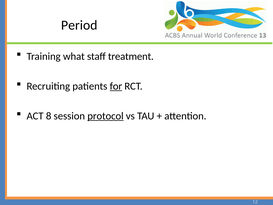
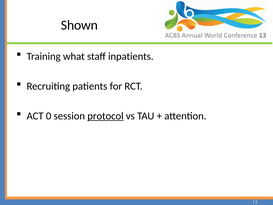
Period: Period -> Shown (79, 25)
treatment: treatment -> inpatients (131, 56)
for underline: present -> none (116, 86)
8: 8 -> 0 (49, 116)
